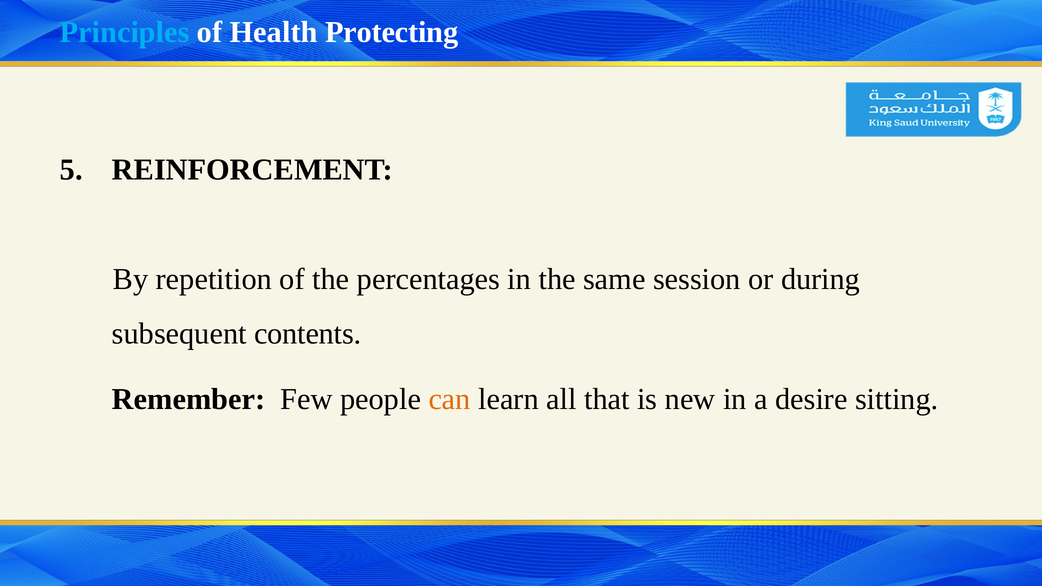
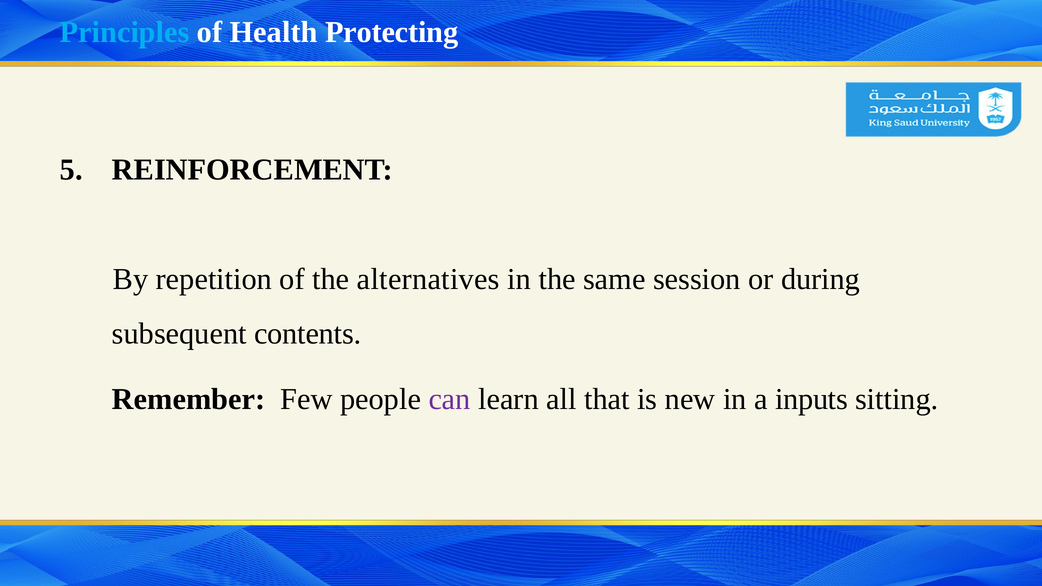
percentages: percentages -> alternatives (428, 279)
can colour: orange -> purple (450, 399)
desire: desire -> inputs (811, 399)
